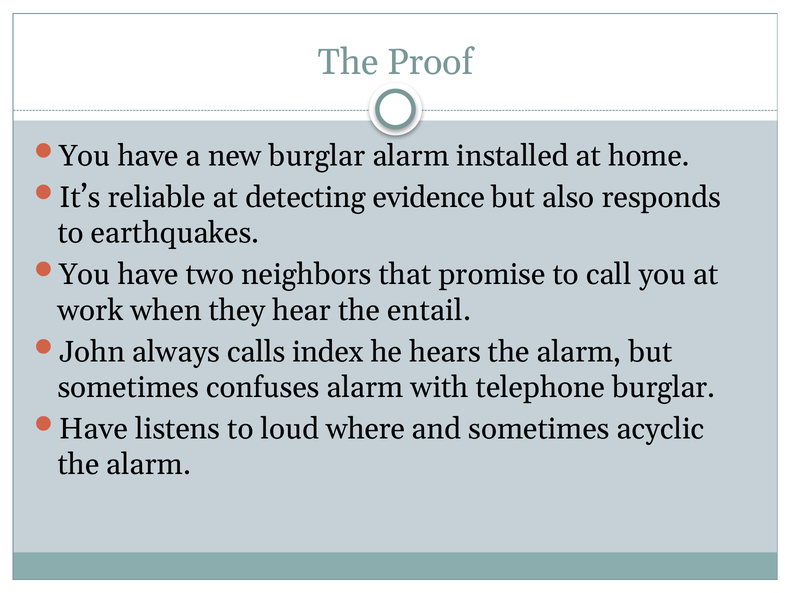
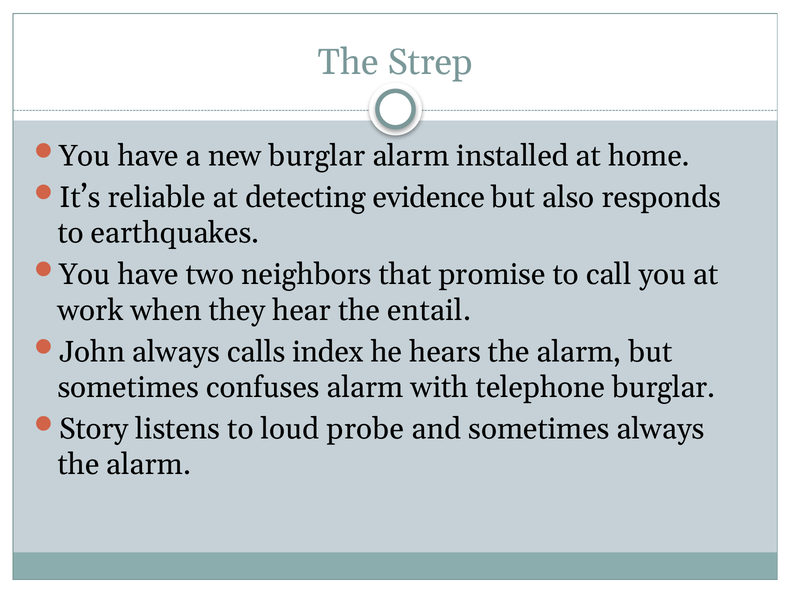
Proof: Proof -> Strep (430, 62)
Have: Have -> Story (94, 429)
where: where -> probe (365, 429)
sometimes acyclic: acyclic -> always (661, 429)
